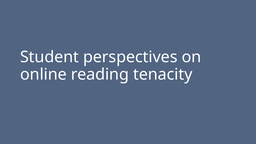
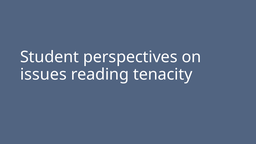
online: online -> issues (43, 74)
